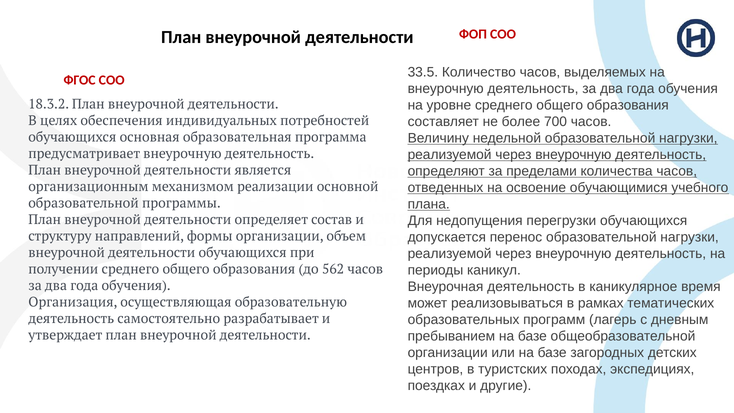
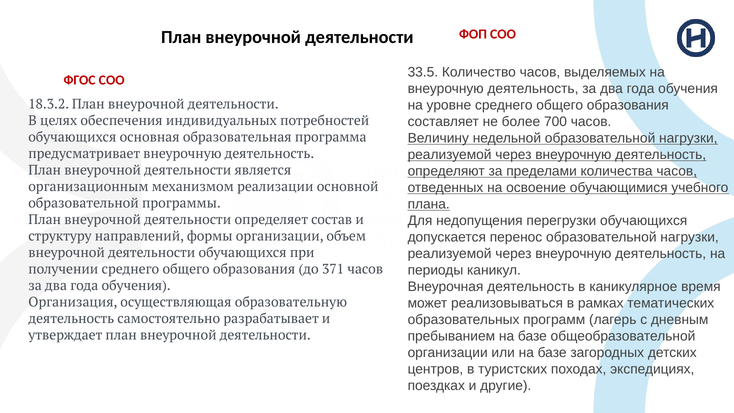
562: 562 -> 371 (333, 269)
